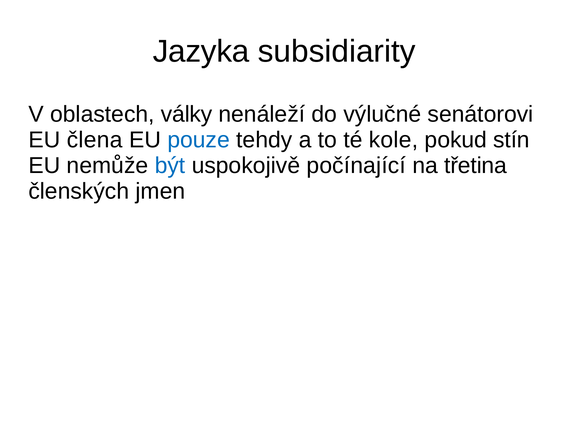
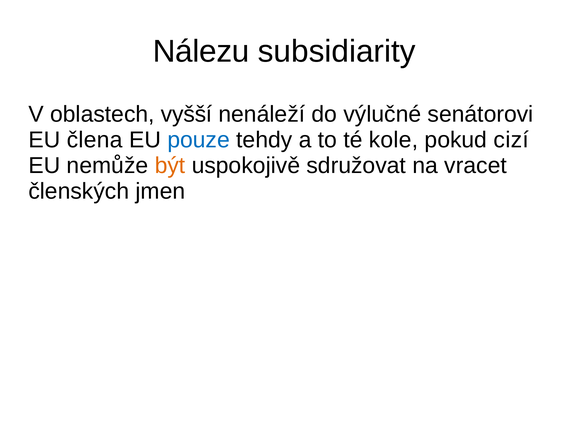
Jazyka: Jazyka -> Nálezu (201, 51)
války: války -> vyšší (187, 114)
stín: stín -> cizí (511, 140)
být colour: blue -> orange (170, 166)
počínající: počínající -> sdružovat (356, 166)
třetina: třetina -> vracet (476, 166)
